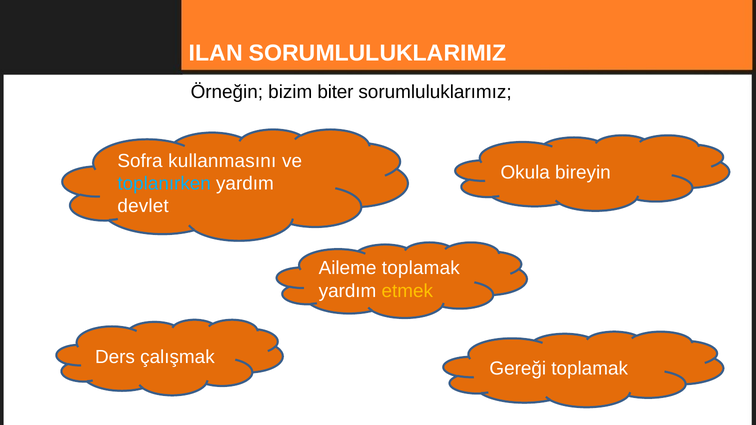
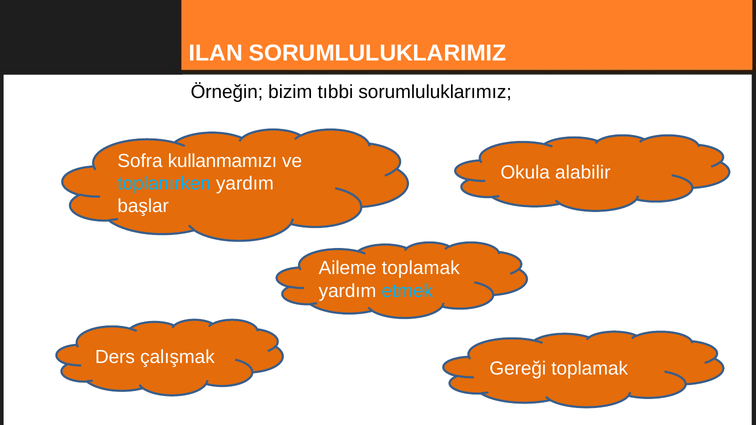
biter: biter -> tıbbi (335, 92)
kullanmasını: kullanmasını -> kullanmamızı (222, 161)
bireyin: bireyin -> alabilir (583, 173)
devlet: devlet -> başlar (143, 206)
etmek colour: yellow -> light blue (407, 291)
